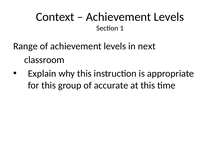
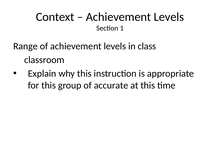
next: next -> class (147, 46)
